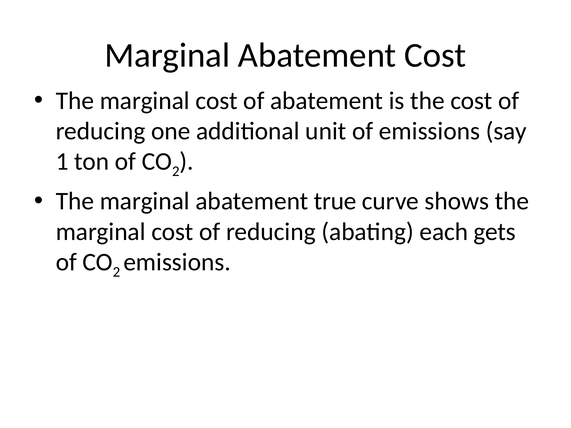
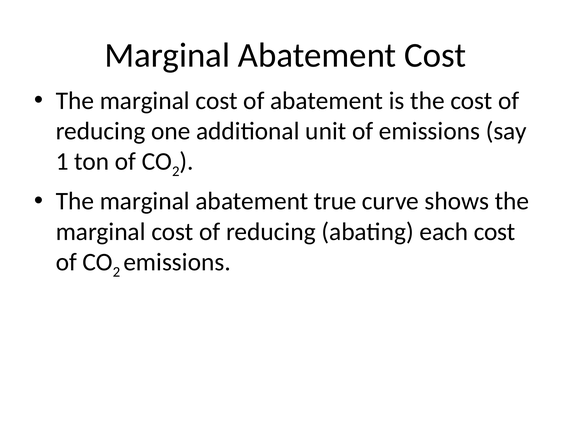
each gets: gets -> cost (495, 232)
